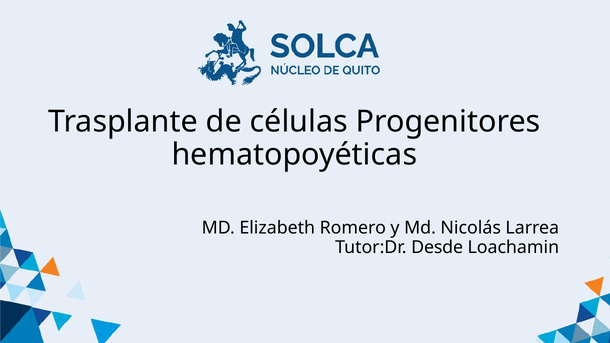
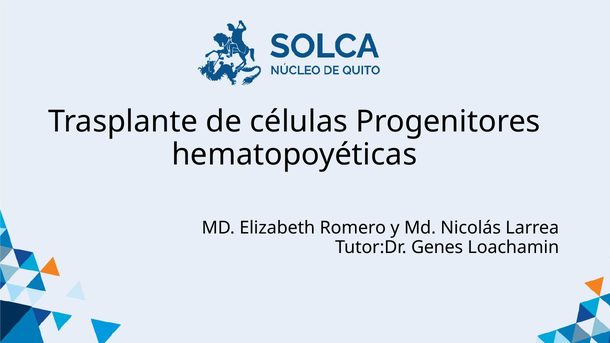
Desde: Desde -> Genes (437, 247)
